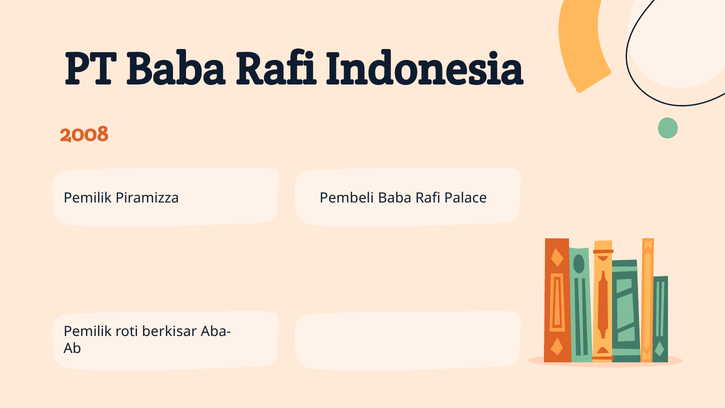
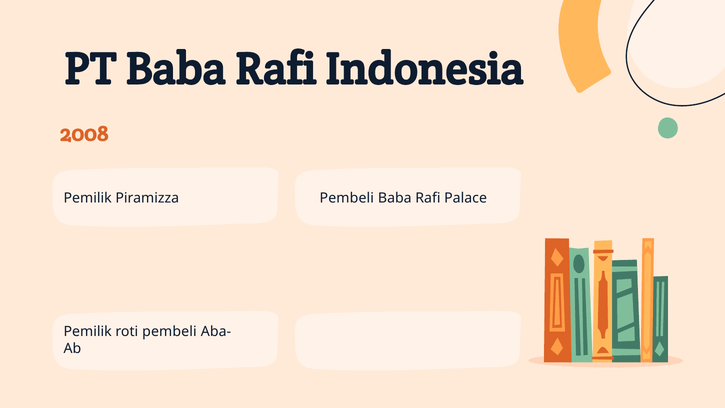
roti berkisar: berkisar -> pembeli (169, 331)
